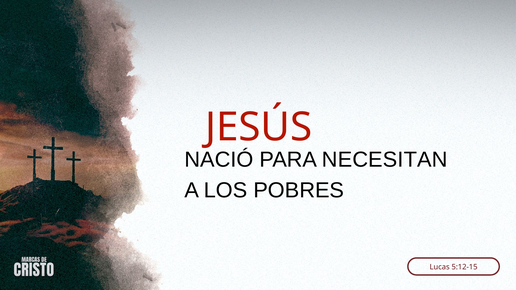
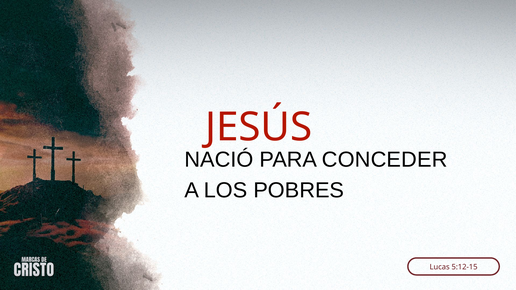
NECESITAN: NECESITAN -> CONCEDER (385, 160)
